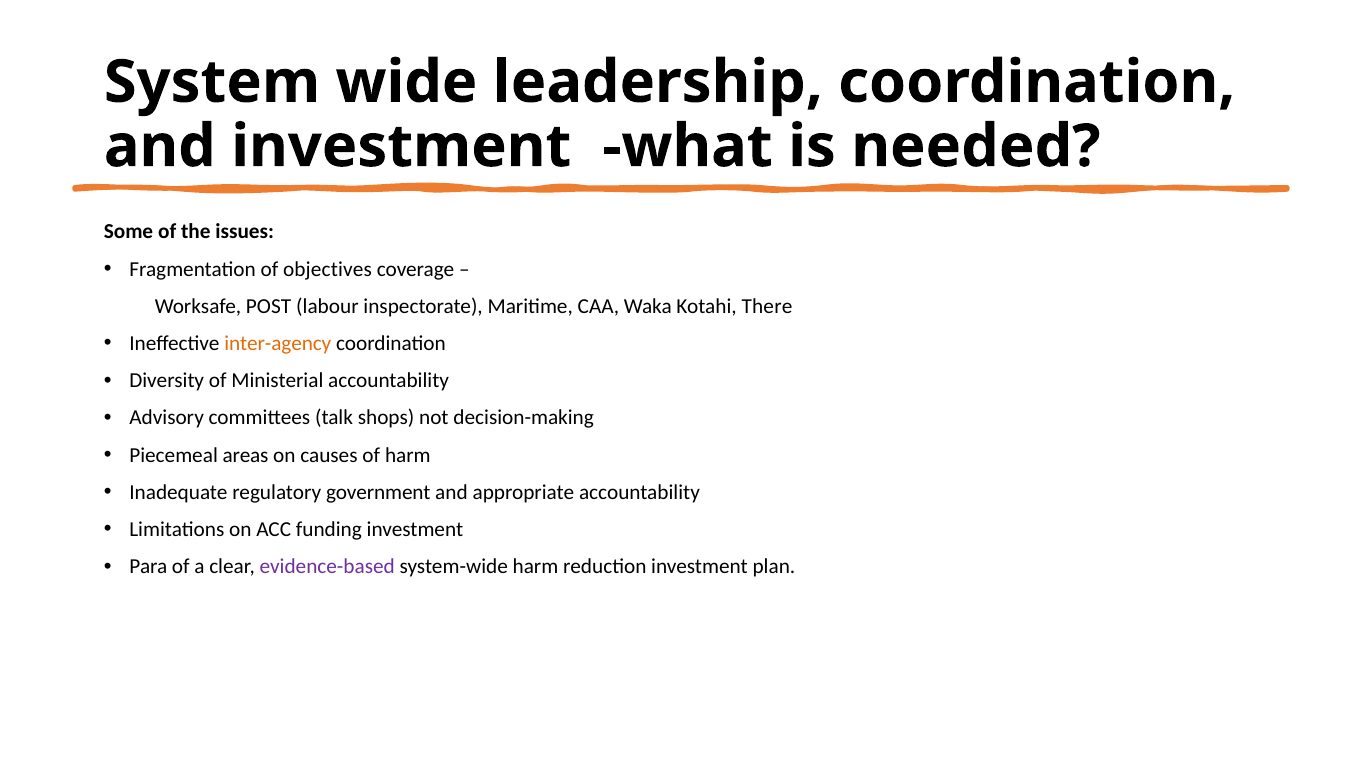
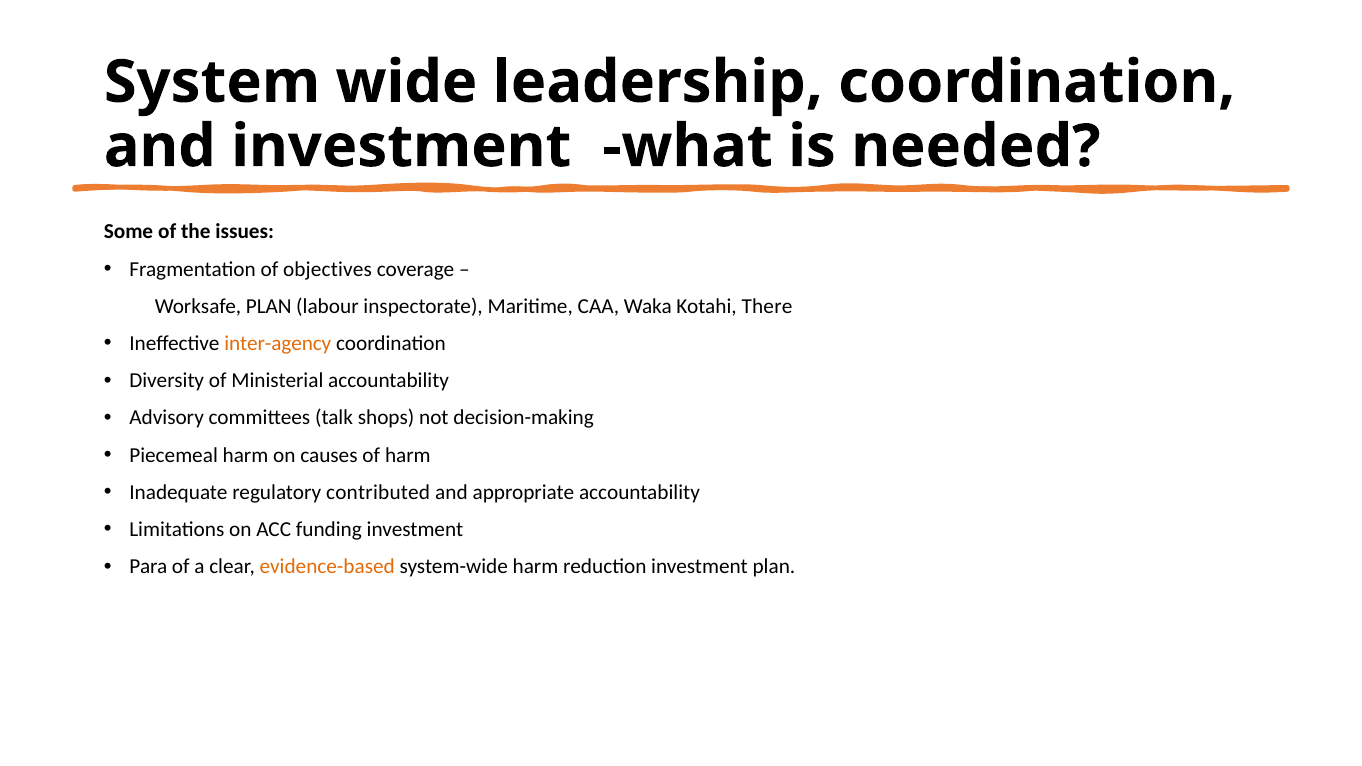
Worksafe POST: POST -> PLAN (269, 306)
Piecemeal areas: areas -> harm (246, 455)
government: government -> contributed (378, 492)
evidence-based colour: purple -> orange (327, 567)
